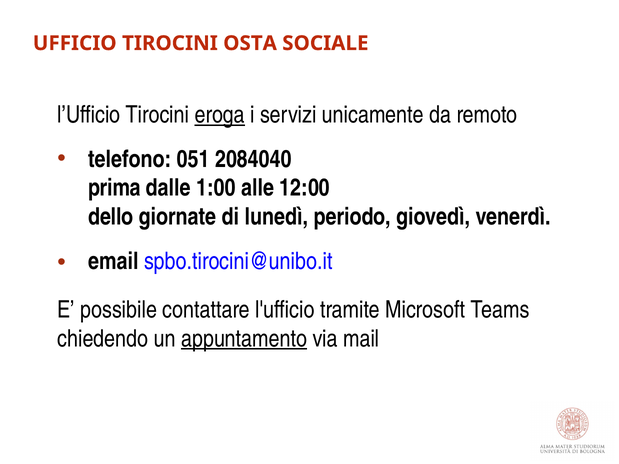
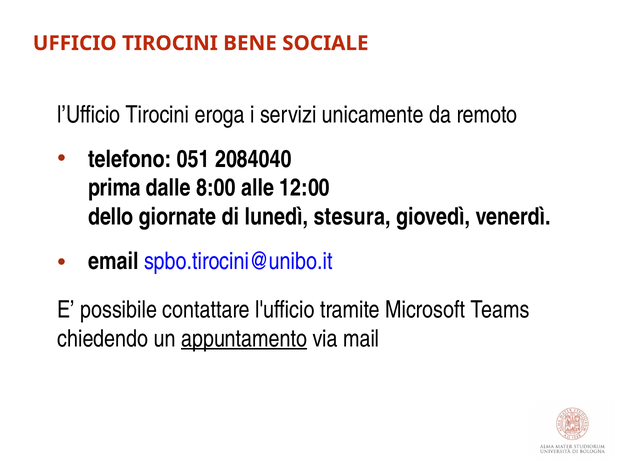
OSTA: OSTA -> BENE (250, 43)
eroga underline: present -> none (220, 115)
1:00: 1:00 -> 8:00 (216, 188)
periodo: periodo -> stesura (352, 217)
